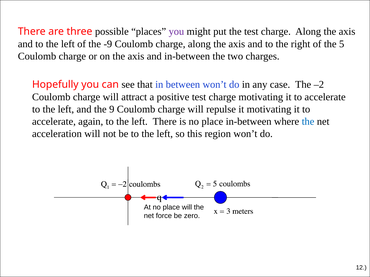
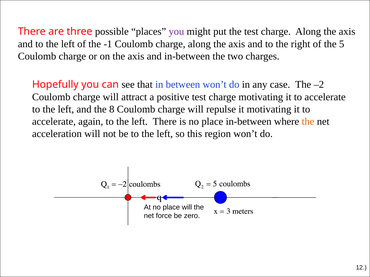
-9: -9 -> -1 (108, 44)
9: 9 -> 8 (112, 109)
the colour: blue -> orange (308, 122)
